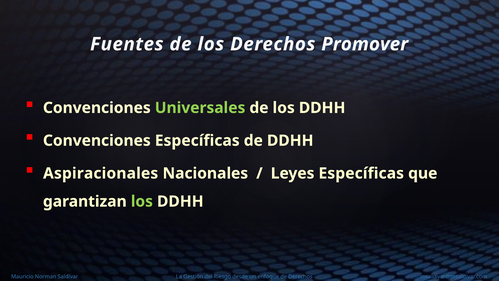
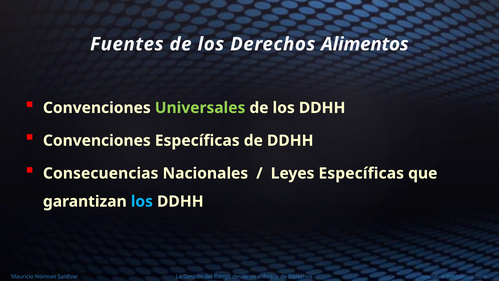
Promover: Promover -> Alimentos (365, 44)
Aspiracionales: Aspiracionales -> Consecuencias (101, 173)
los colour: light green -> light blue (142, 201)
